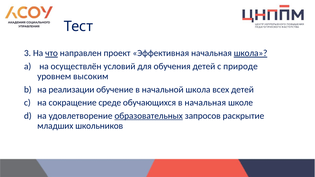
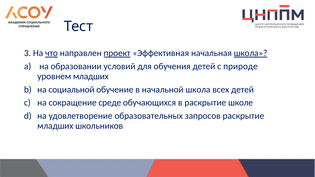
проект underline: none -> present (117, 53)
осуществлён: осуществлён -> образовании (76, 66)
уровнем высоким: высоким -> младших (91, 76)
реализации: реализации -> социальной (71, 90)
в начальная: начальная -> раскрытие (205, 103)
образовательных underline: present -> none (149, 116)
